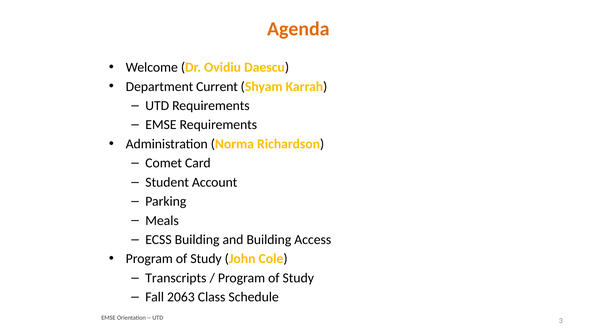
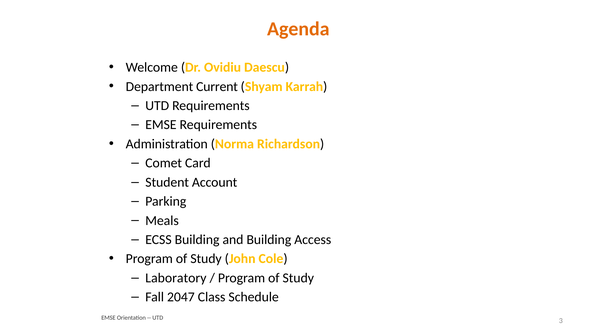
Transcripts: Transcripts -> Laboratory (176, 278)
2063: 2063 -> 2047 (181, 297)
